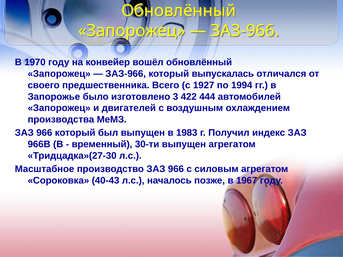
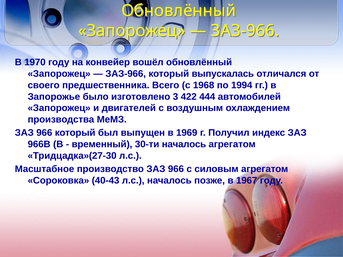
1927: 1927 -> 1968 (204, 85)
1983: 1983 -> 1969 (187, 133)
30-ти выпущен: выпущен -> началось (184, 144)
